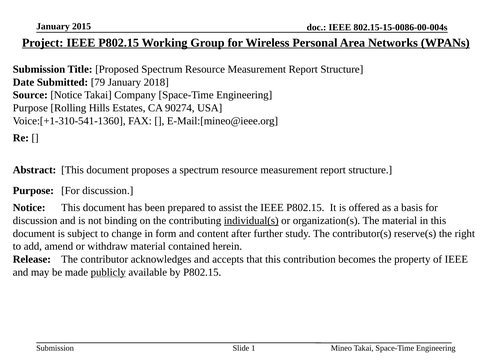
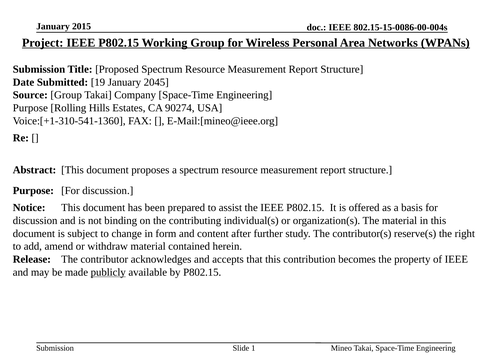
79: 79 -> 19 (98, 82)
2018: 2018 -> 2045 (156, 82)
Source Notice: Notice -> Group (66, 95)
individual(s underline: present -> none (251, 221)
